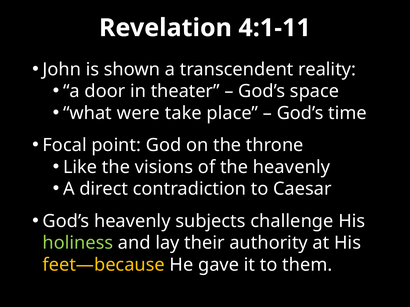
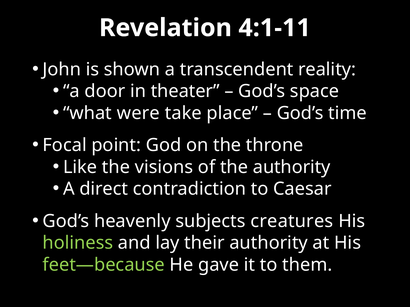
the heavenly: heavenly -> authority (292, 167)
challenge: challenge -> creatures (292, 221)
feet—because colour: yellow -> light green (104, 265)
